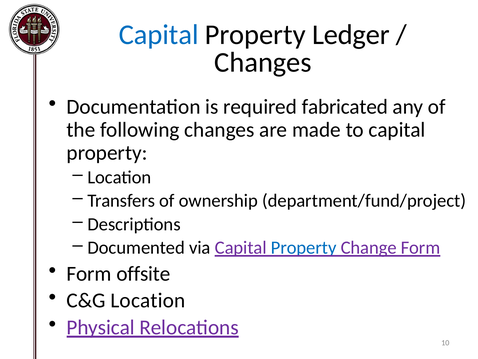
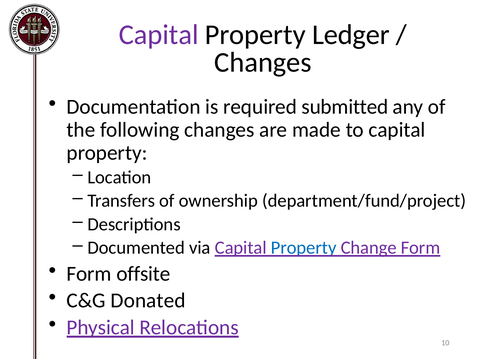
Capital colour: blue -> purple (159, 35)
fabricated: fabricated -> submitted (345, 107)
C&G Location: Location -> Donated (148, 300)
